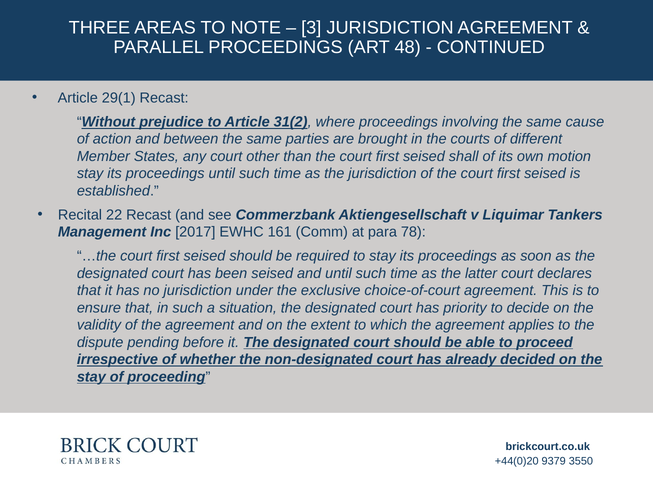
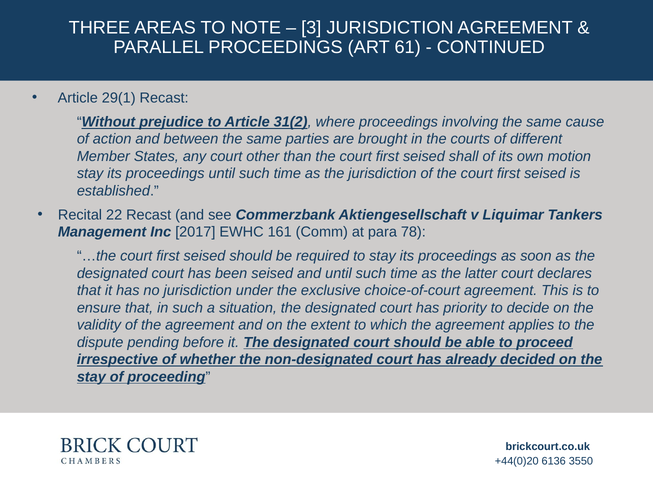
48: 48 -> 61 (408, 47)
9379: 9379 -> 6136 (554, 461)
